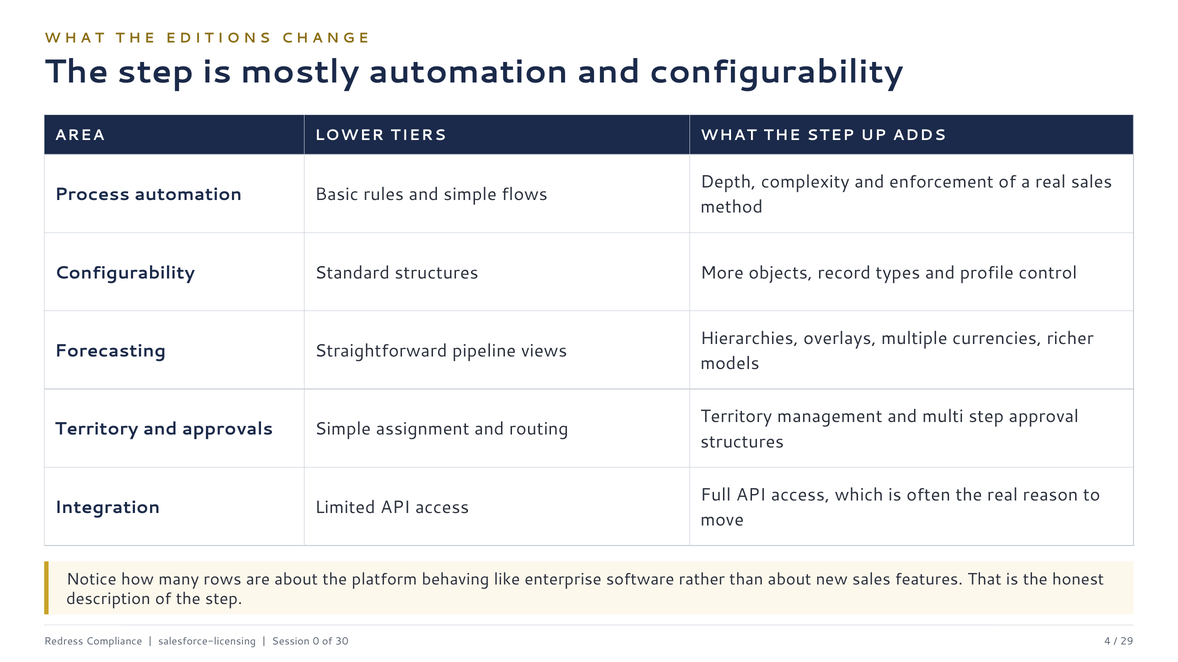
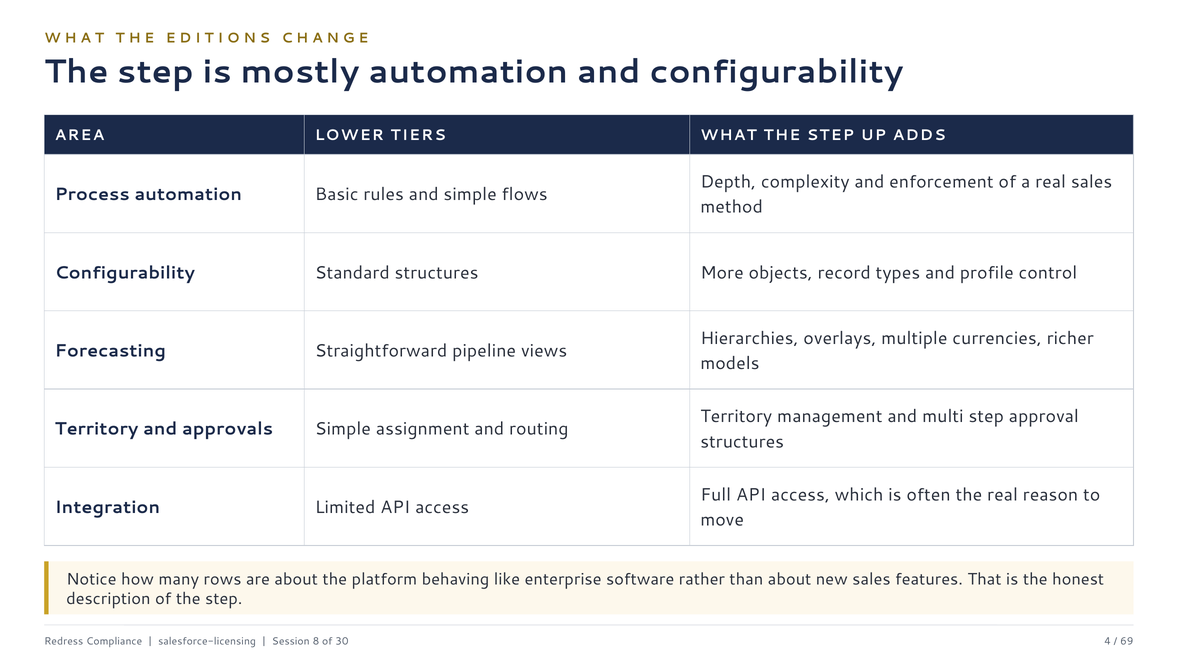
0: 0 -> 8 (316, 642)
29: 29 -> 69 (1127, 642)
